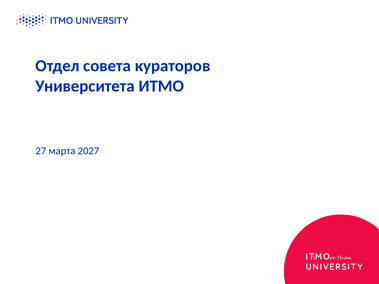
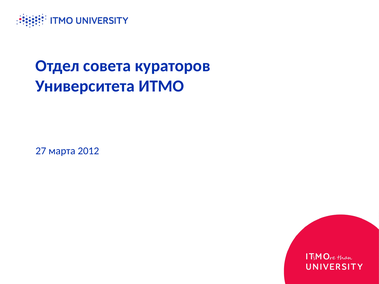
2027: 2027 -> 2012 (88, 151)
